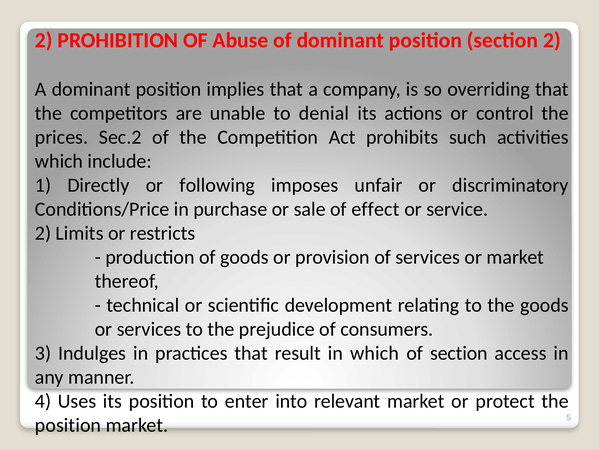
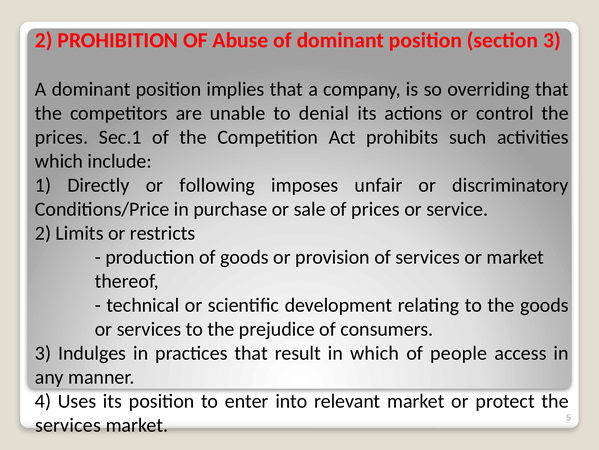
section 2: 2 -> 3 (552, 40)
Sec.2: Sec.2 -> Sec.1 (120, 137)
of effect: effect -> prices (376, 209)
of section: section -> people (459, 353)
position: position -> services (68, 424)
